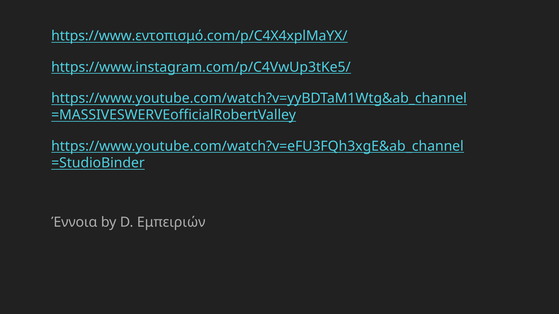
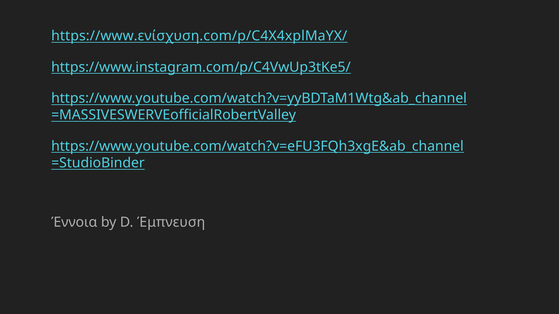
https://www.εντοπισμό.com/p/C4X4xplMaYX/: https://www.εντοπισμό.com/p/C4X4xplMaYX/ -> https://www.ενίσχυση.com/p/C4X4xplMaYX/ (199, 36)
Εμπειριών: Εμπειριών -> Έμπνευση (171, 223)
